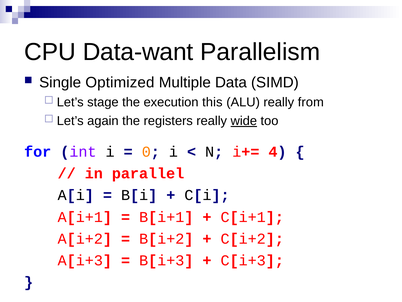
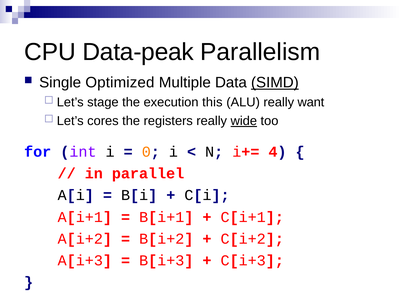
Data-want: Data-want -> Data-peak (138, 52)
SIMD underline: none -> present (275, 82)
from: from -> want (311, 102)
again: again -> cores (103, 121)
